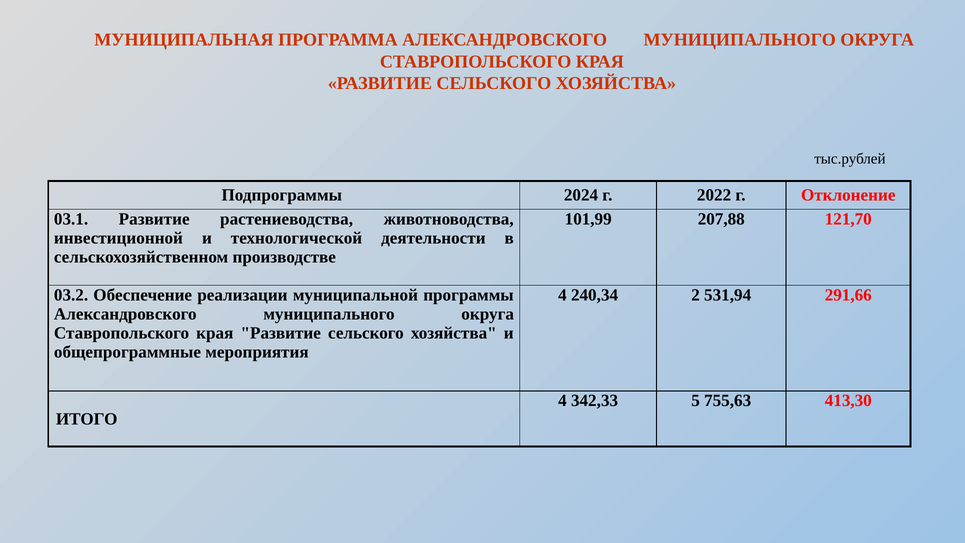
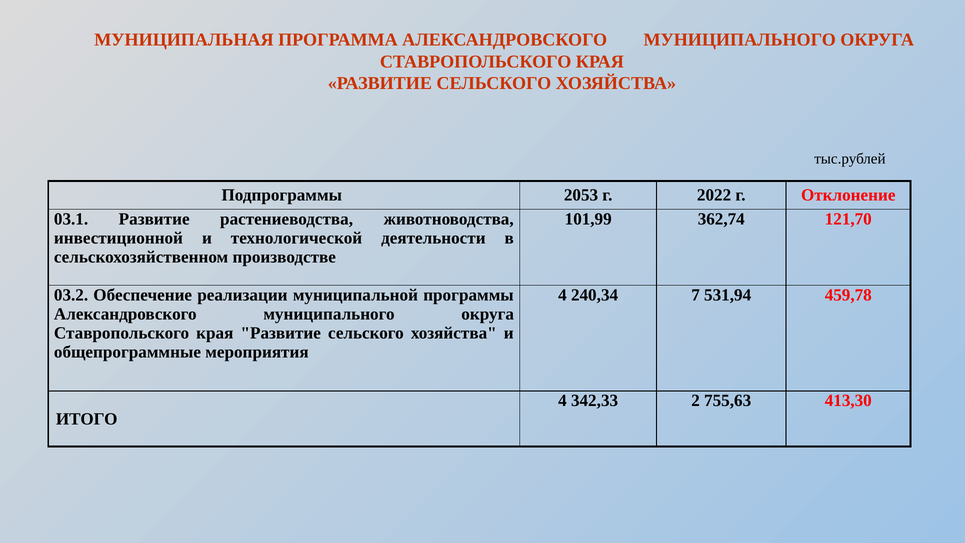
2024: 2024 -> 2053 (581, 195)
207,88: 207,88 -> 362,74 (721, 219)
2: 2 -> 7 (696, 295)
291,66: 291,66 -> 459,78 (848, 295)
5: 5 -> 2 (696, 400)
